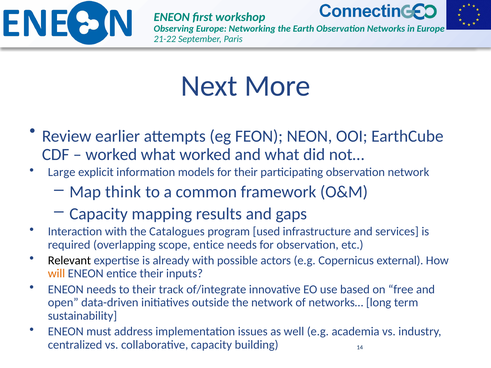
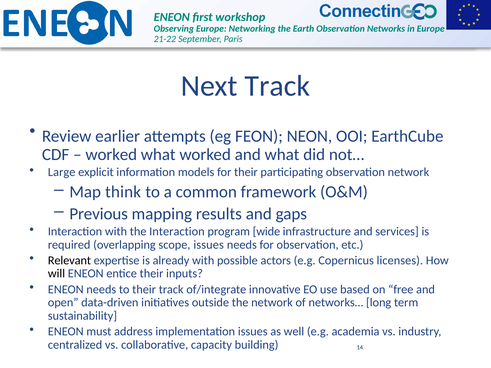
Next More: More -> Track (277, 86)
Capacity: Capacity -> Previous (99, 214)
the Catalogues: Catalogues -> Interaction (177, 232)
used: used -> wide (266, 232)
scope entice: entice -> issues (209, 245)
external: external -> licenses (400, 261)
will colour: orange -> black (56, 274)
